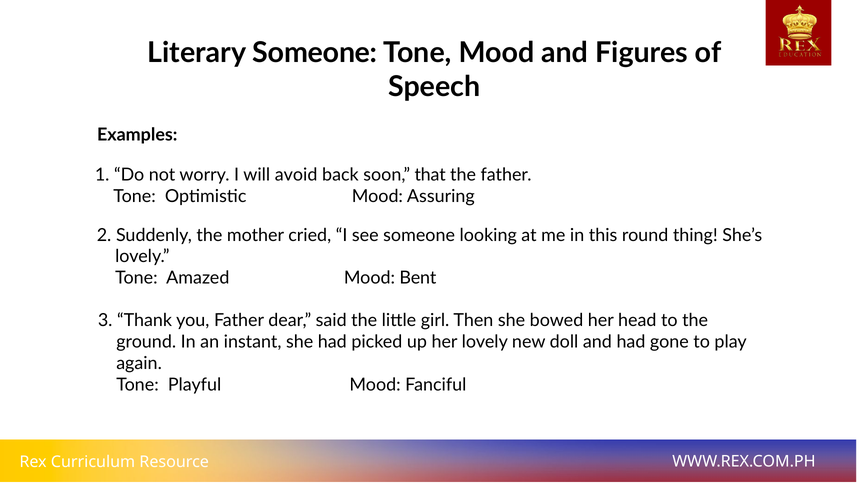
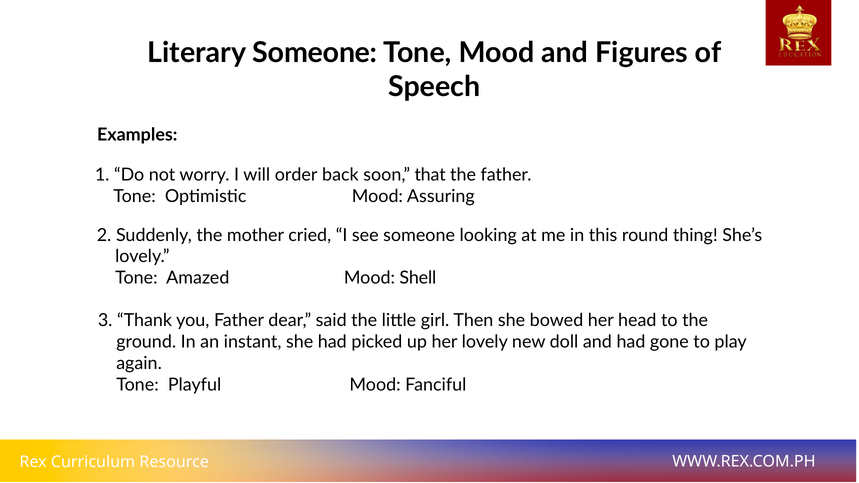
avoid: avoid -> order (296, 175)
Bent: Bent -> Shell (418, 278)
